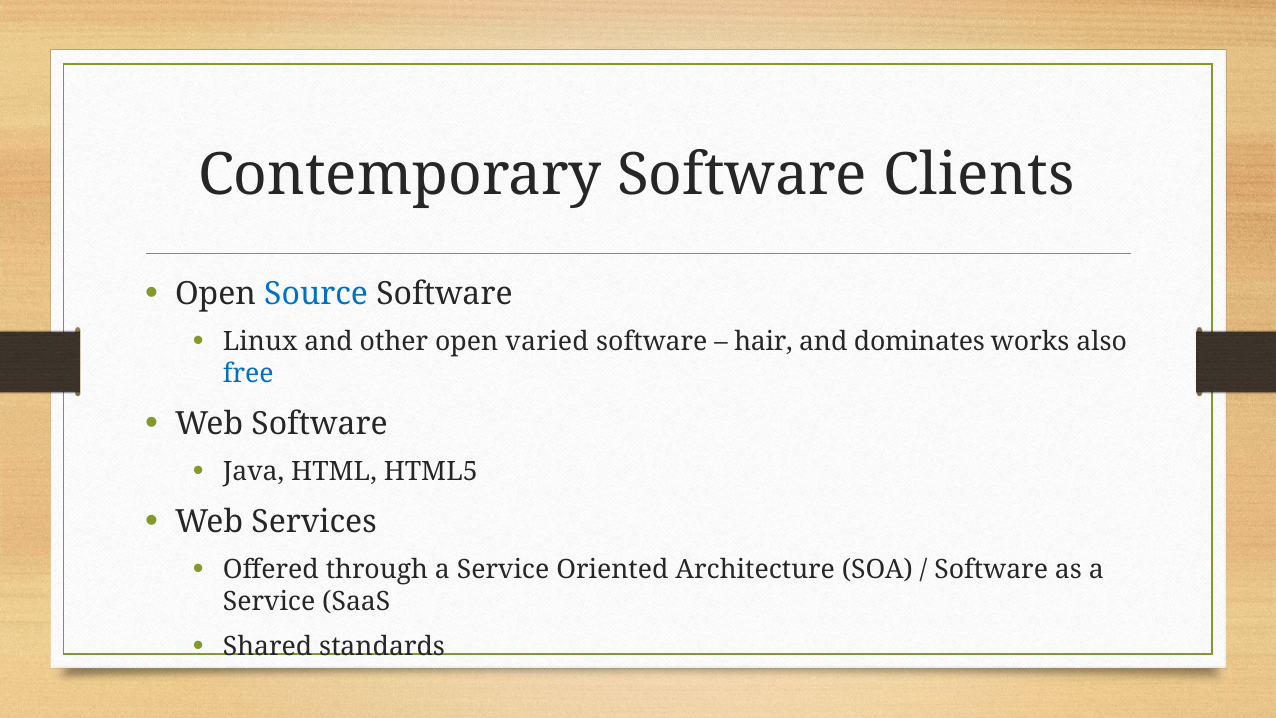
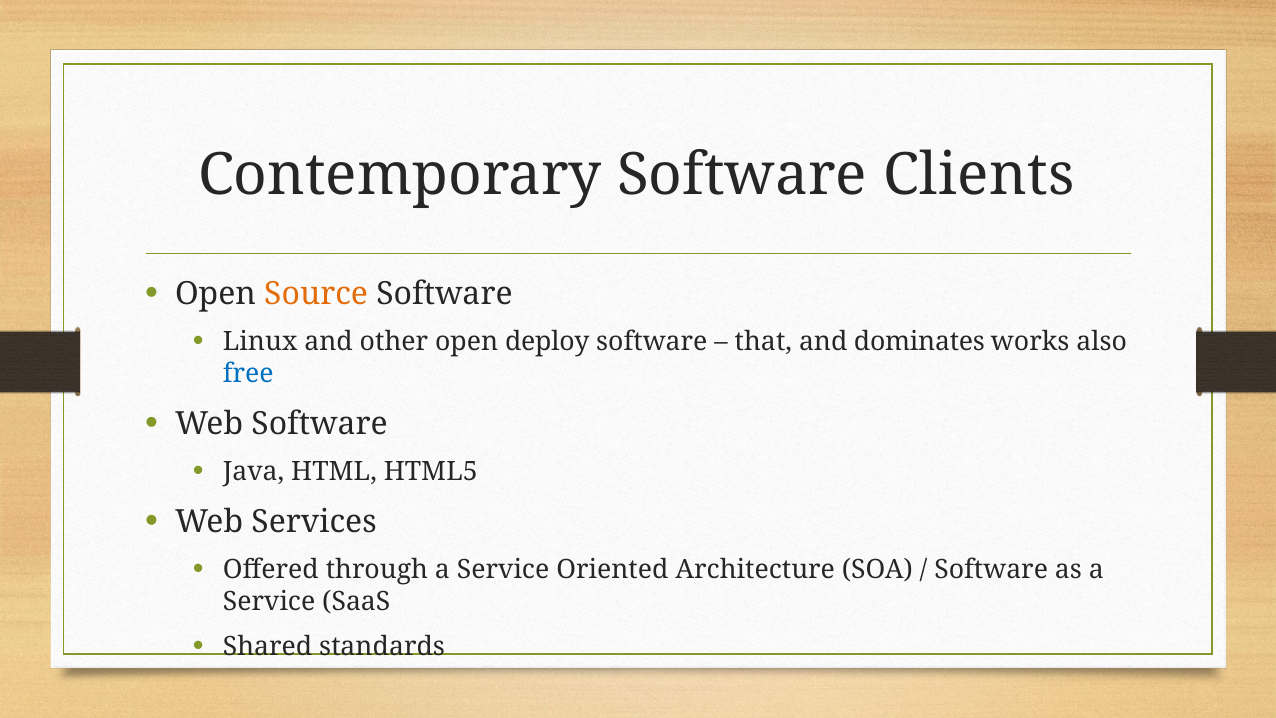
Source colour: blue -> orange (316, 294)
varied: varied -> deploy (547, 342)
hair: hair -> that (763, 342)
